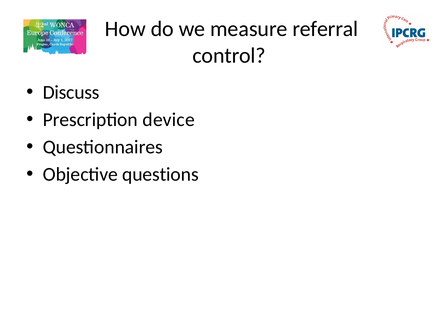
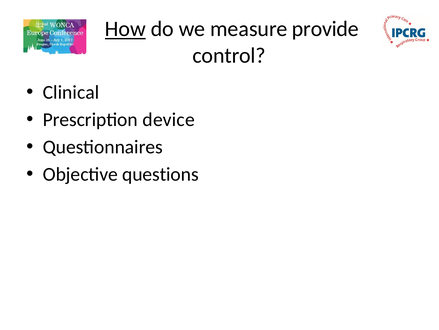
How underline: none -> present (125, 29)
referral: referral -> provide (325, 29)
Discuss: Discuss -> Clinical (71, 92)
